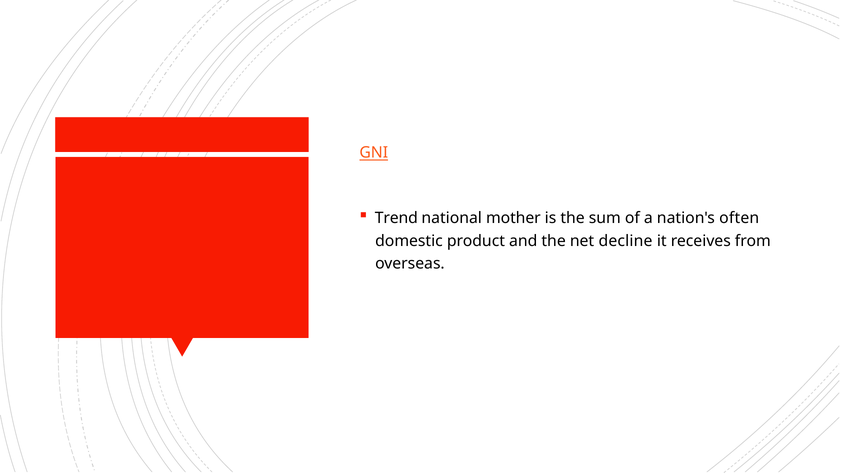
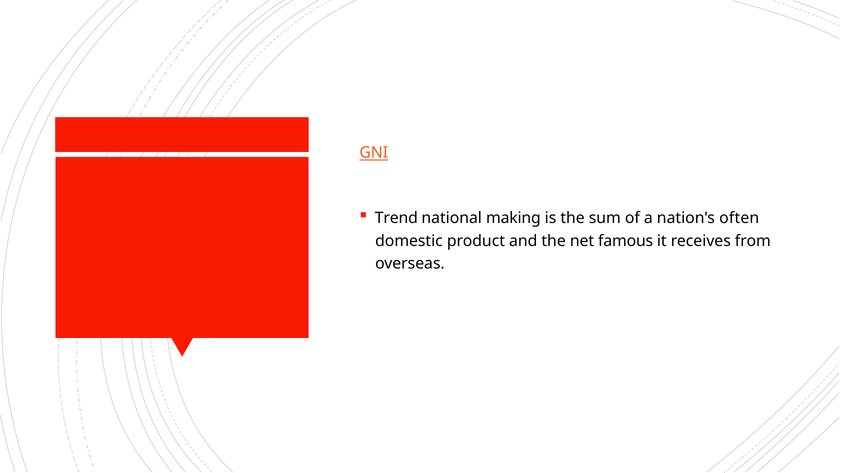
mother: mother -> making (513, 218)
decline: decline -> famous (626, 241)
